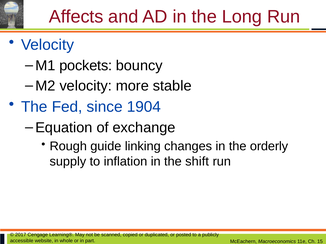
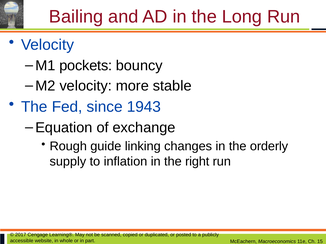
Affects: Affects -> Bailing (76, 17)
1904: 1904 -> 1943 (144, 107)
shift: shift -> right (197, 162)
